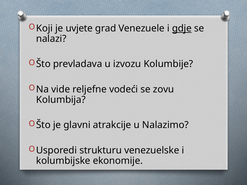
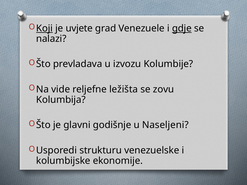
Koji underline: none -> present (44, 28)
vodeći: vodeći -> ležišta (124, 89)
atrakcije: atrakcije -> godišnje (112, 125)
Nalazimo: Nalazimo -> Naseljeni (165, 125)
